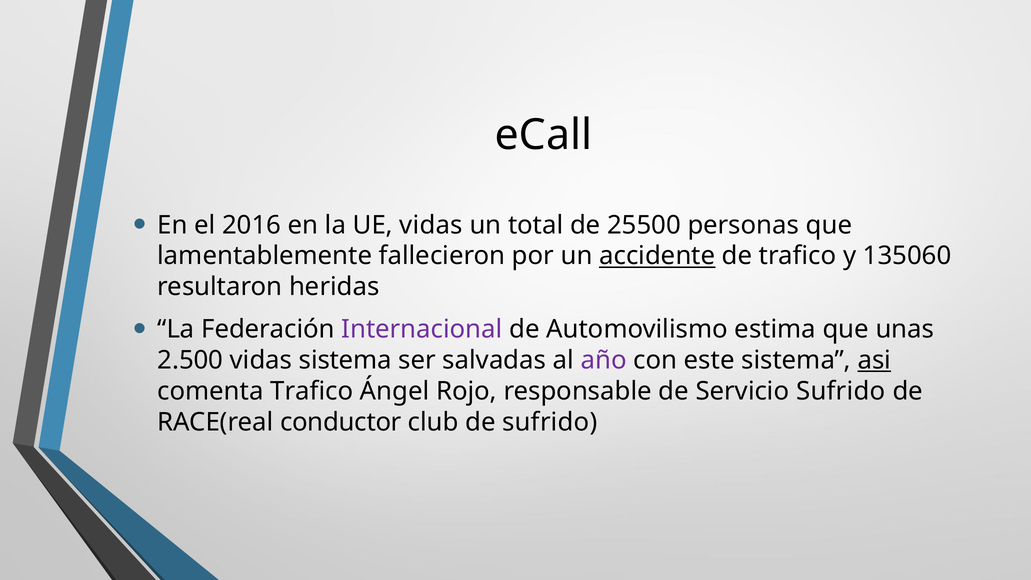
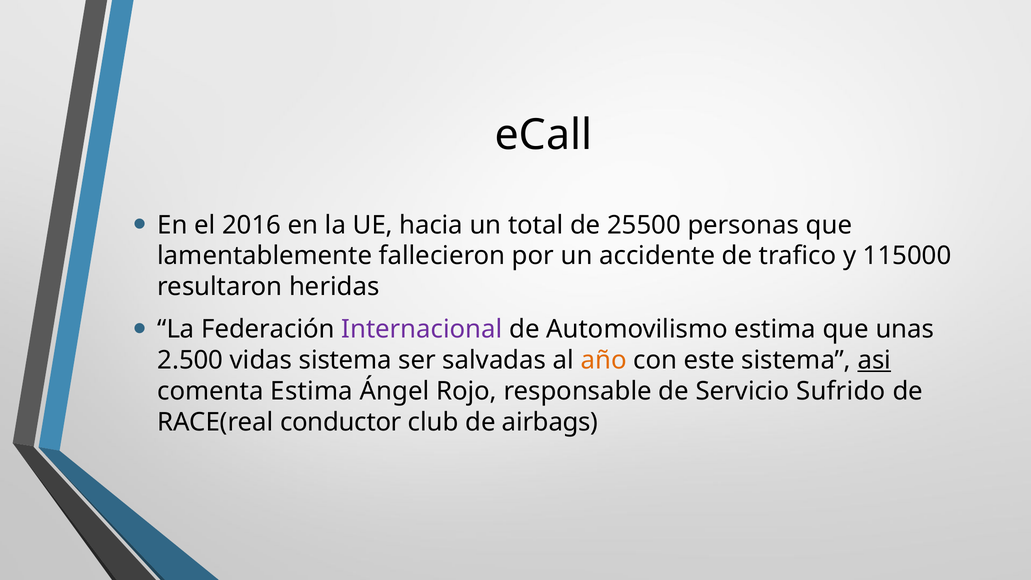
UE vidas: vidas -> hacia (431, 225)
accidente underline: present -> none (657, 256)
135060: 135060 -> 115000 (907, 256)
año colour: purple -> orange (604, 360)
comenta Trafico: Trafico -> Estima (312, 391)
de sufrido: sufrido -> airbags (550, 422)
